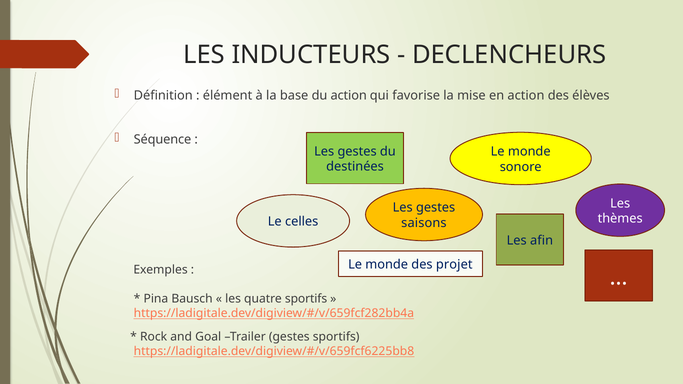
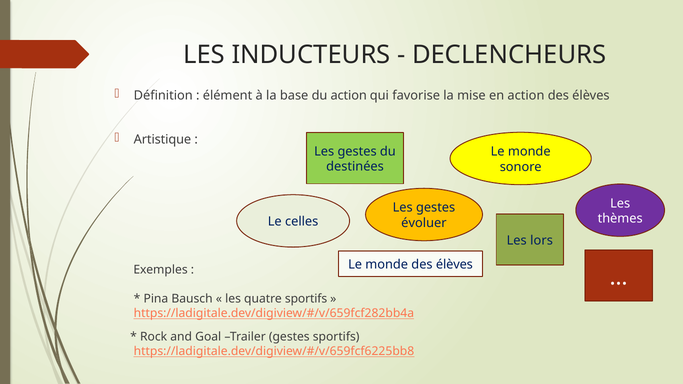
Séquence: Séquence -> Artistique (162, 140)
saisons: saisons -> évoluer (424, 223)
afin: afin -> lors (542, 241)
monde des projet: projet -> élèves (454, 265)
